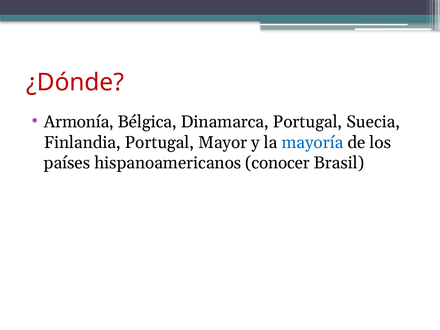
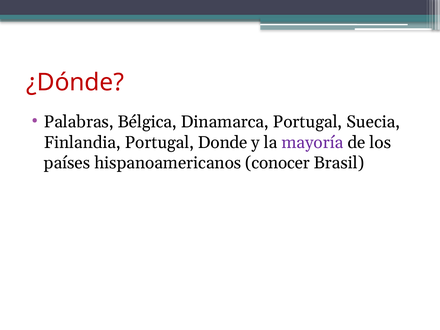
Armonía: Armonía -> Palabras (79, 122)
Mayor: Mayor -> Donde (223, 142)
mayoría colour: blue -> purple (312, 142)
